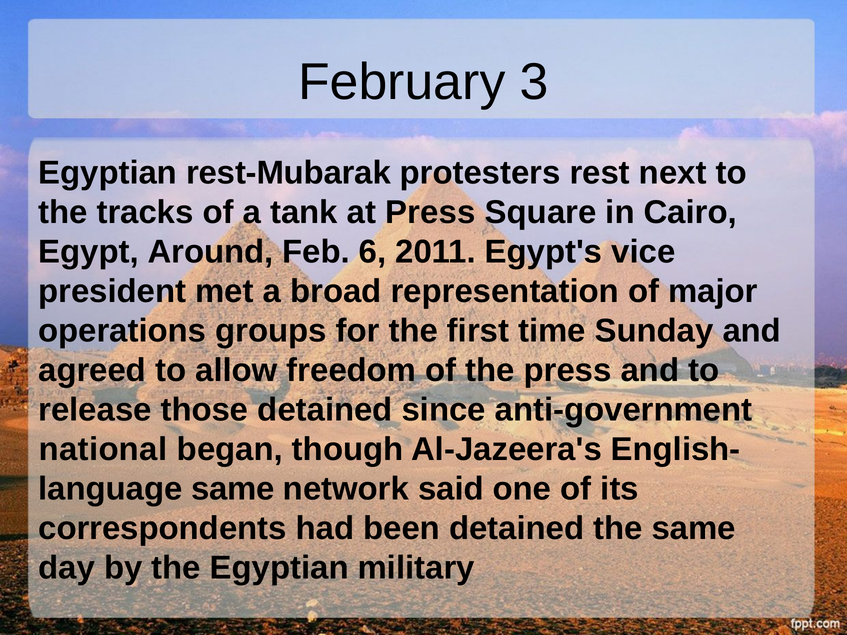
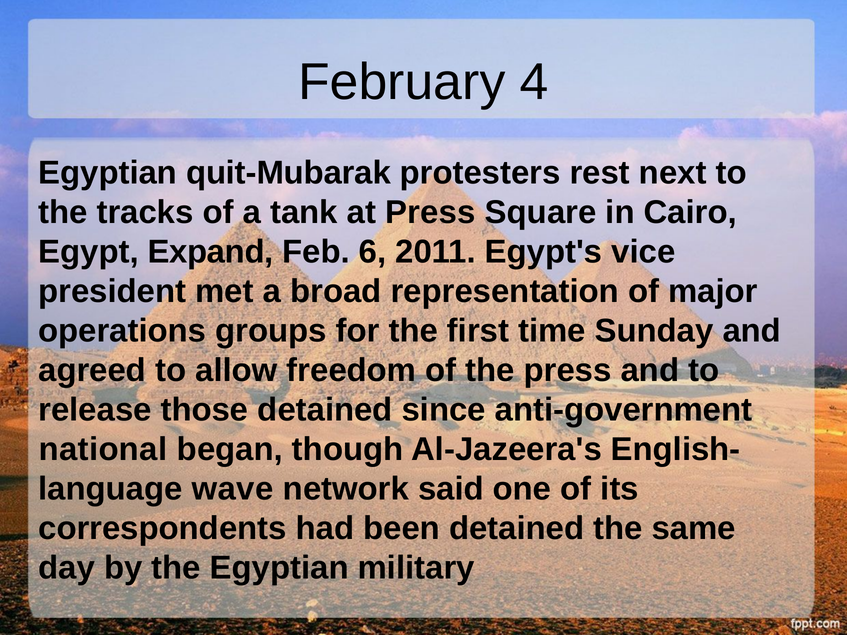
3: 3 -> 4 (534, 82)
rest-Mubarak: rest-Mubarak -> quit-Mubarak (288, 173)
Around: Around -> Expand (211, 252)
same: same -> wave (233, 489)
